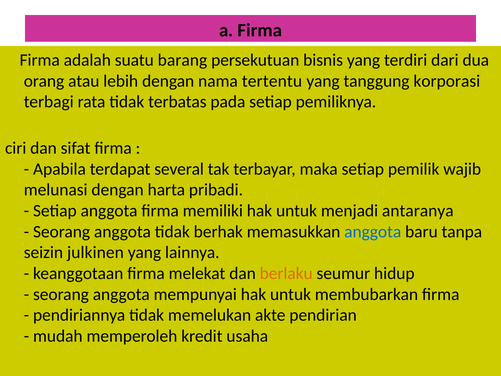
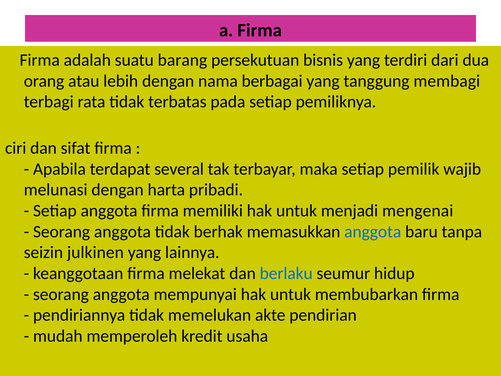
tertentu: tertentu -> berbagai (272, 81)
korporasi: korporasi -> membagi (447, 81)
antaranya: antaranya -> mengenai (418, 211)
berlaku colour: orange -> blue (286, 273)
